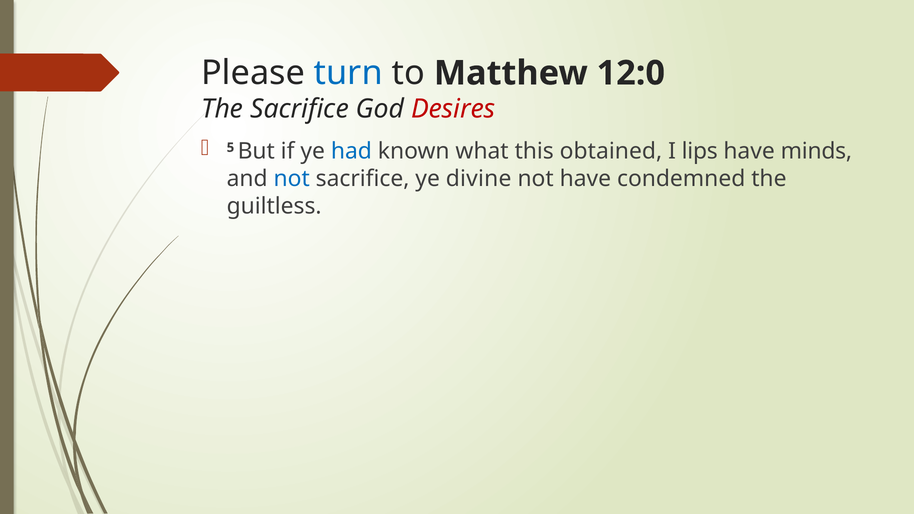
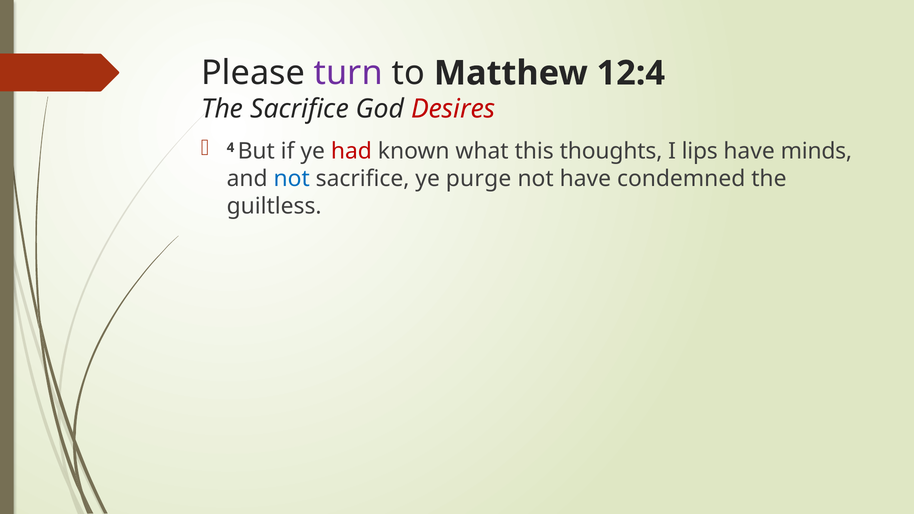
turn colour: blue -> purple (348, 73)
12:0: 12:0 -> 12:4 (631, 73)
5: 5 -> 4 (230, 148)
had colour: blue -> red (351, 151)
obtained: obtained -> thoughts (611, 151)
divine: divine -> purge (479, 179)
